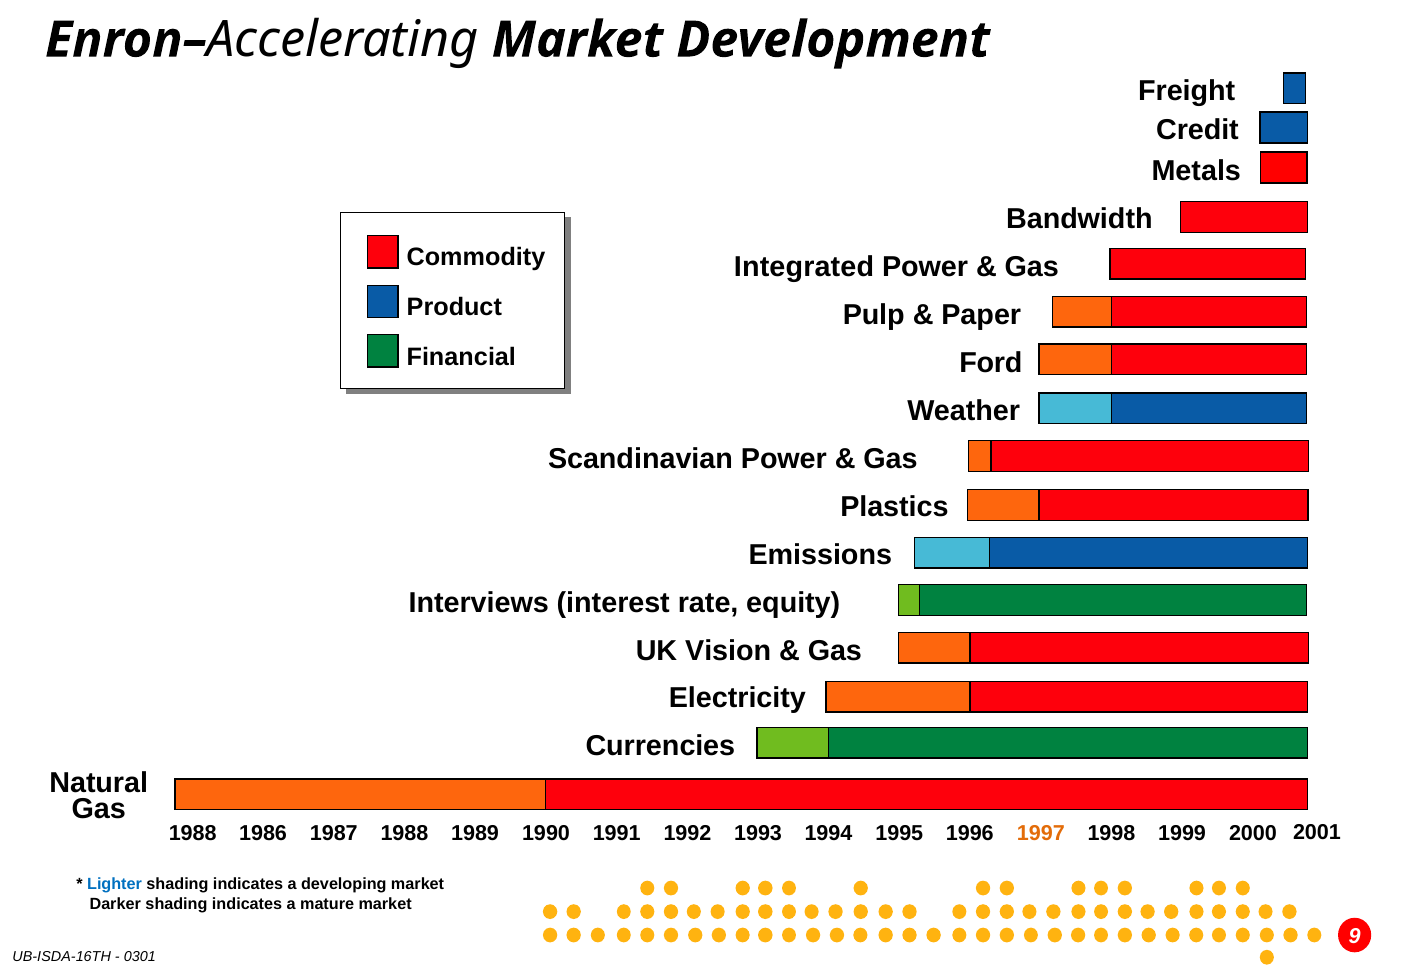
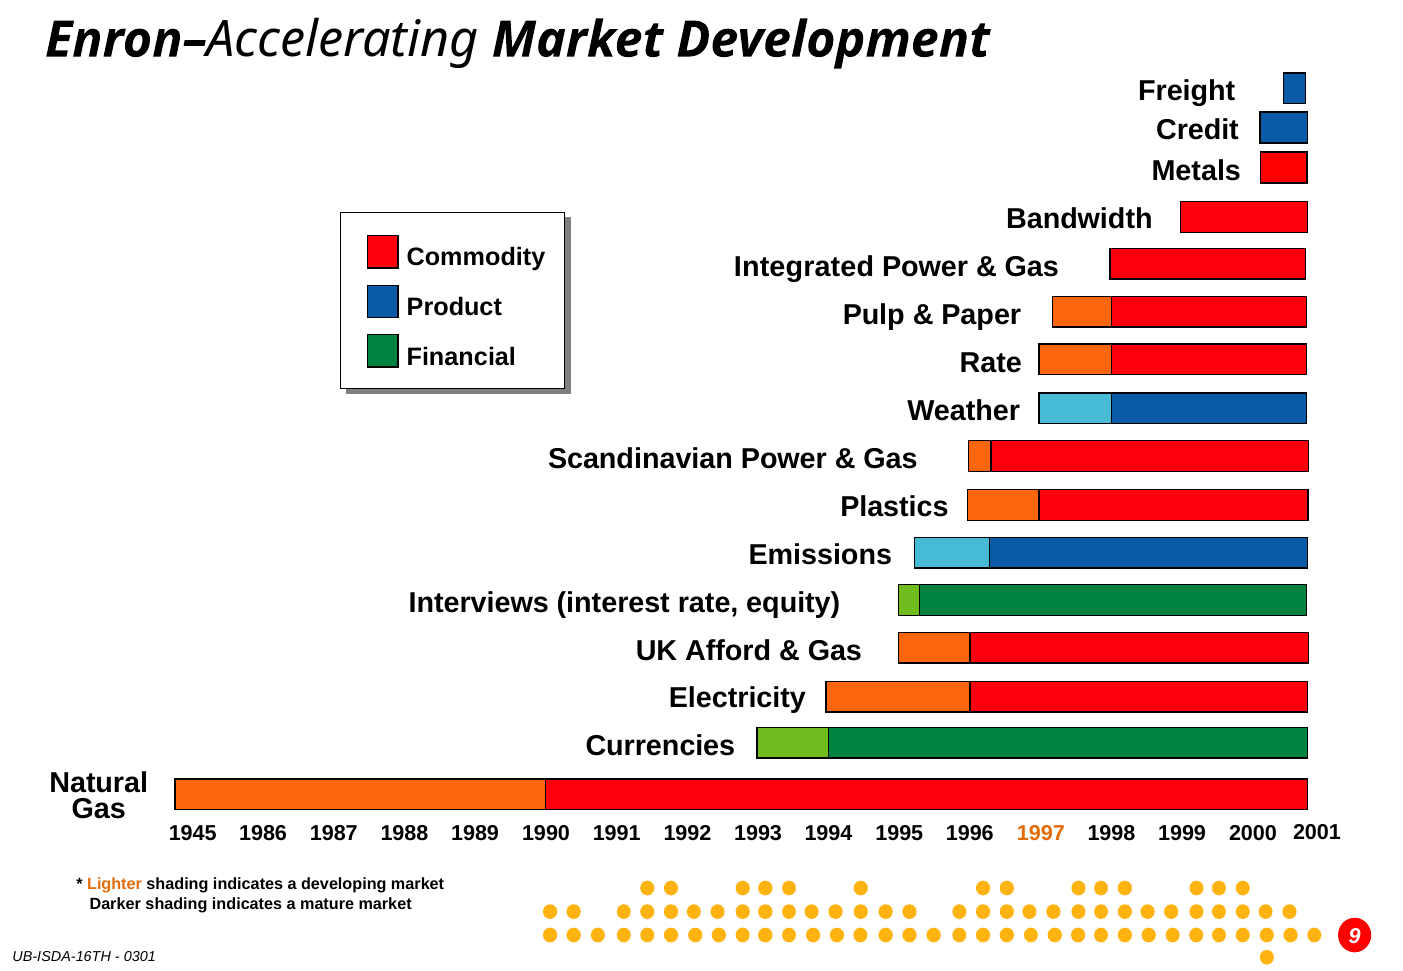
Ford: Ford -> Rate (991, 363)
Vision: Vision -> Afford (728, 651)
1988: 1988 -> 1945 (193, 834)
Lighter colour: blue -> orange (115, 885)
